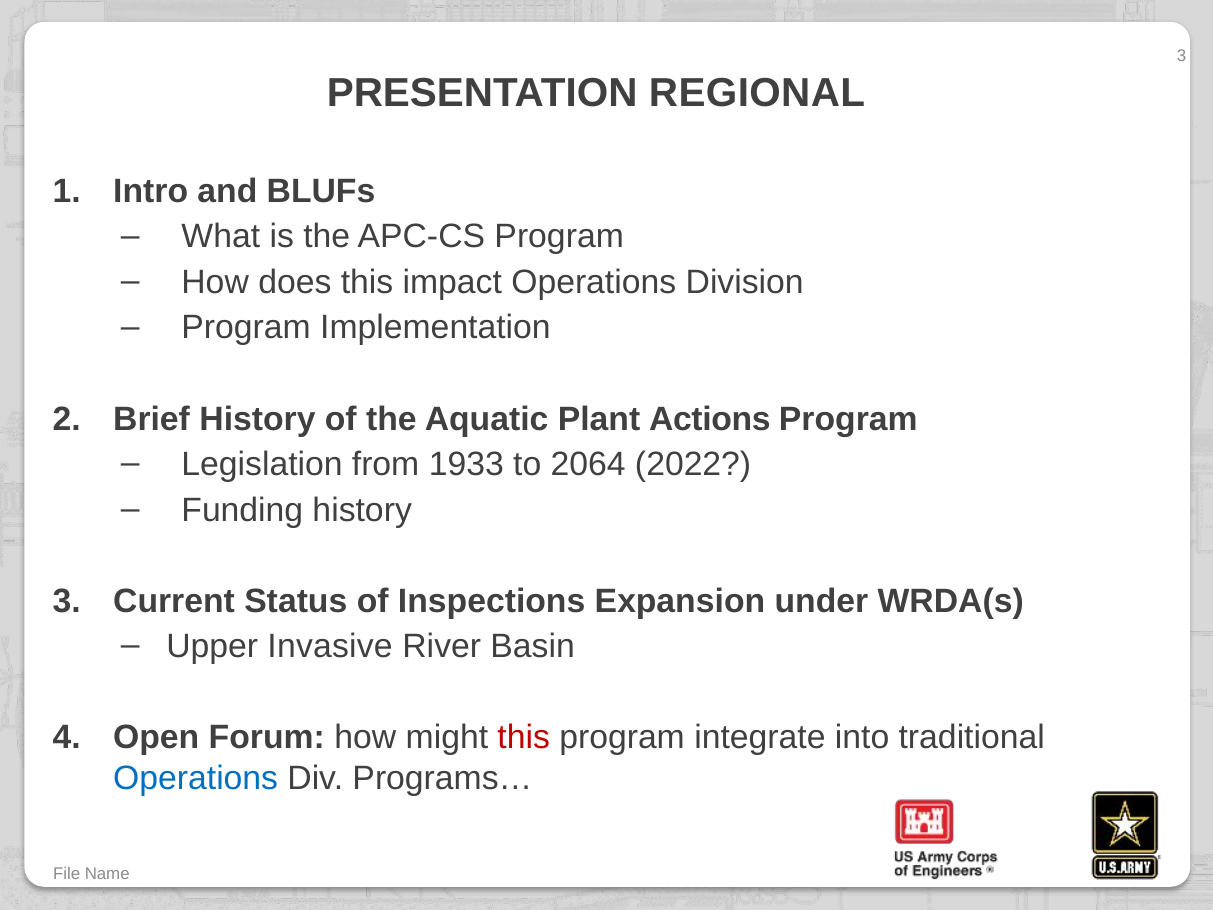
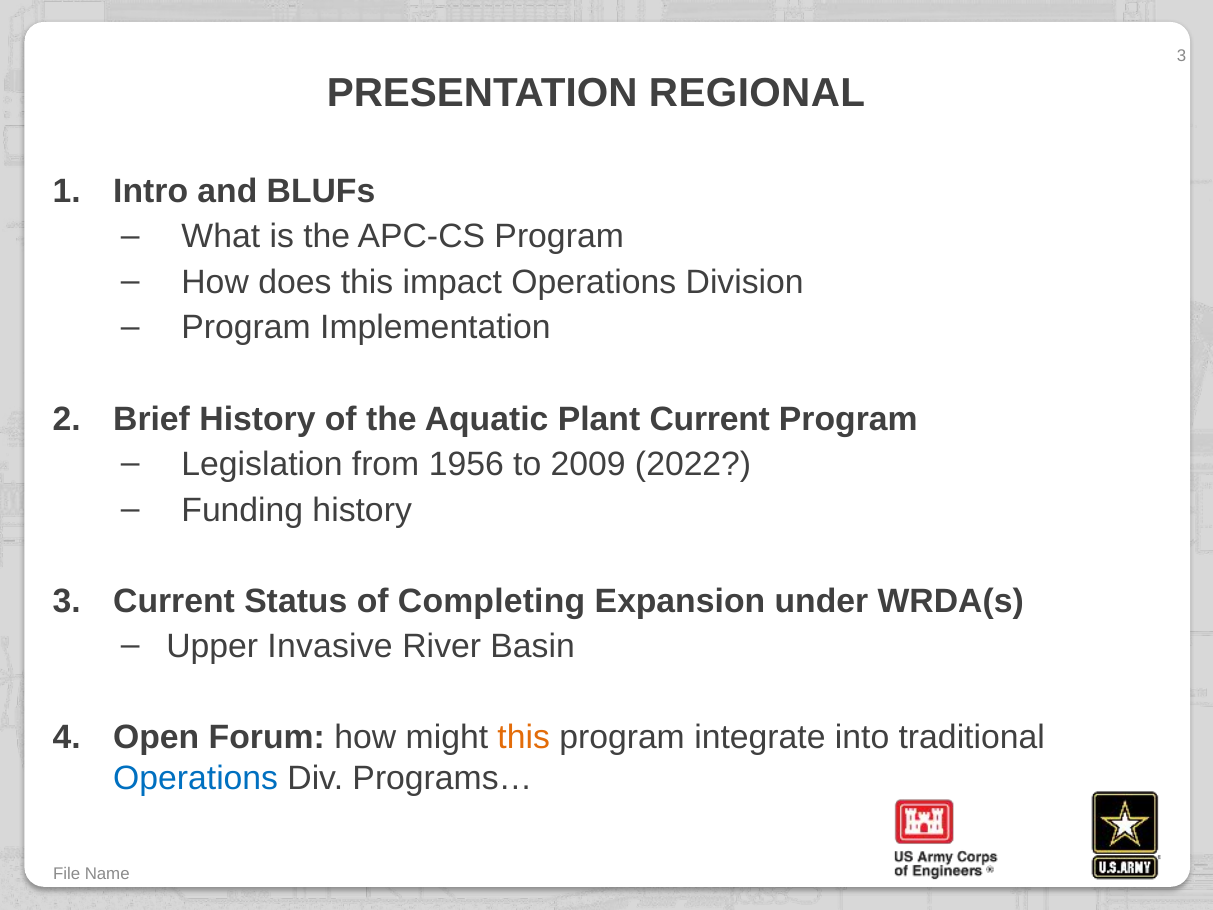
Plant Actions: Actions -> Current (710, 419)
1933: 1933 -> 1956 (466, 464)
2064: 2064 -> 2009 (588, 464)
Inspections: Inspections -> Completing (492, 601)
this colour: red -> orange (524, 737)
